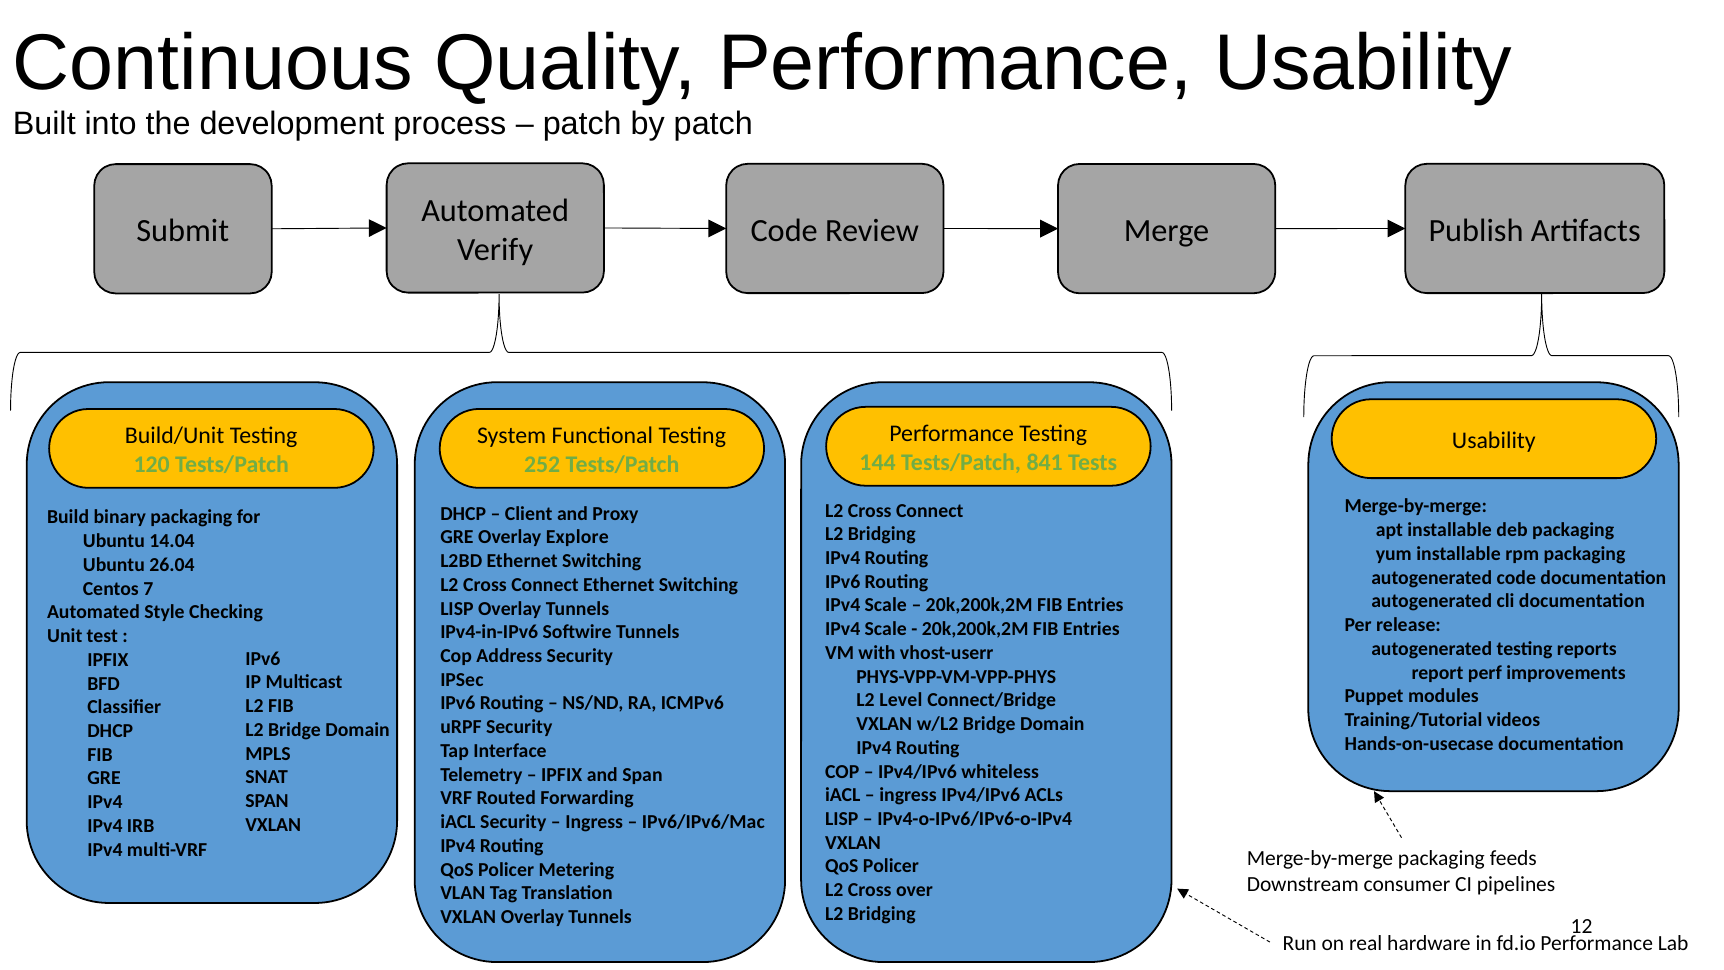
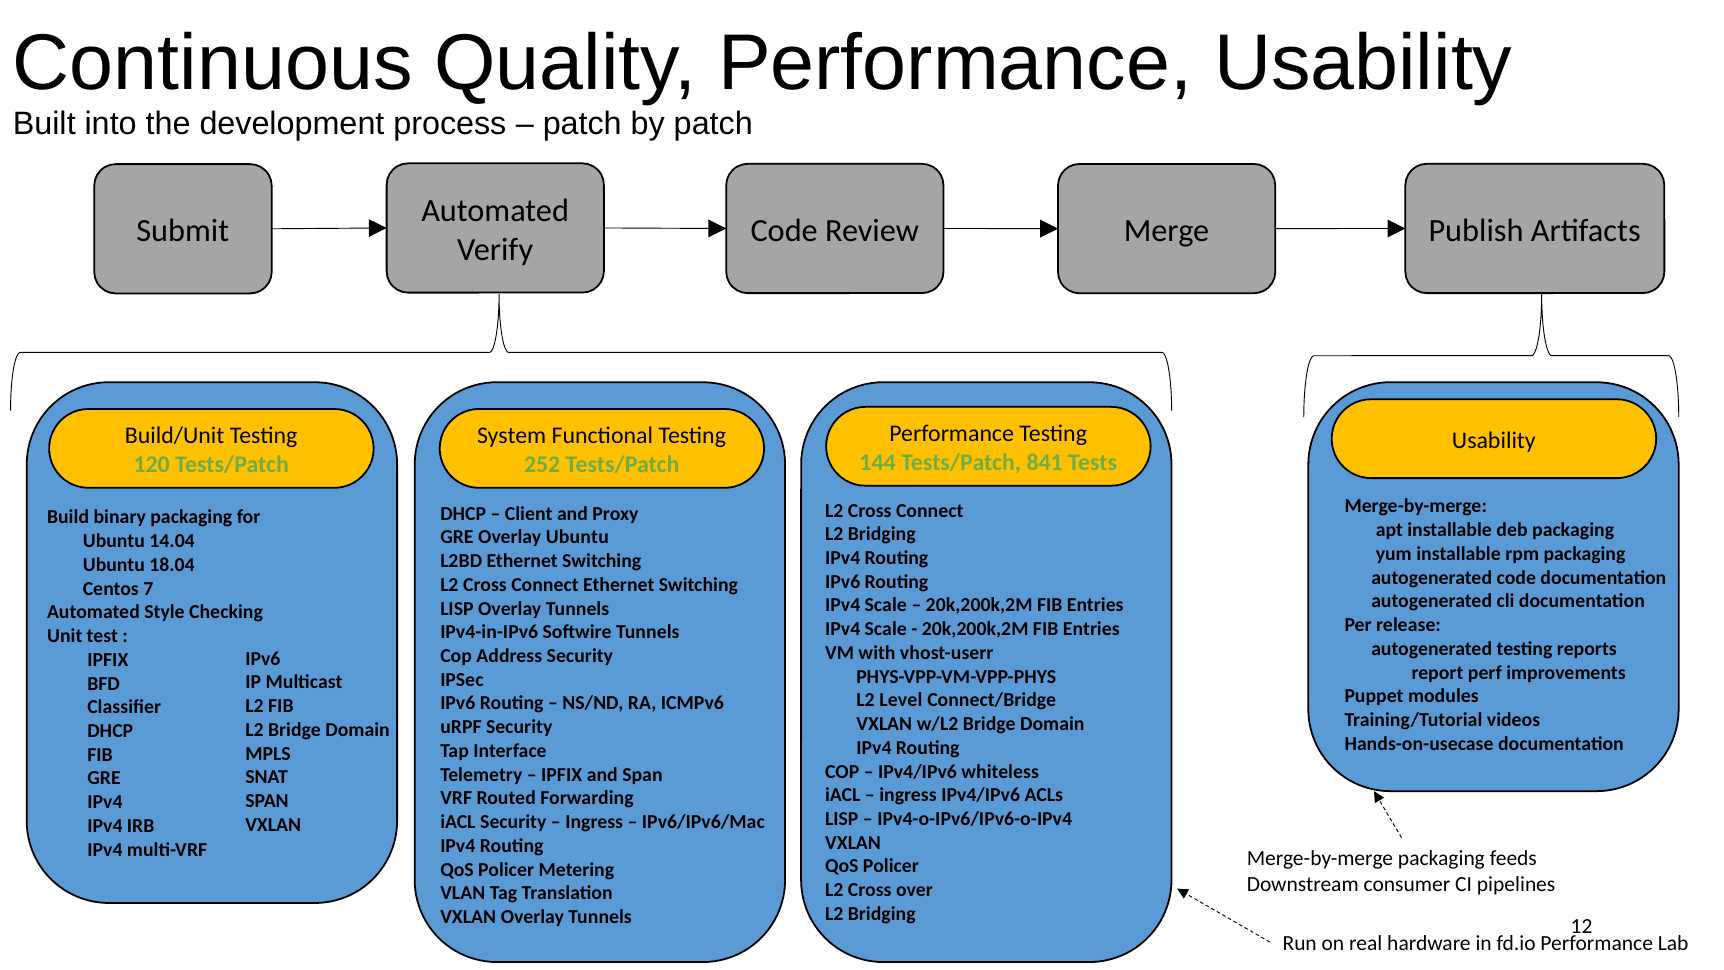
Overlay Explore: Explore -> Ubuntu (577, 537)
26.04: 26.04 -> 18.04 (172, 565)
